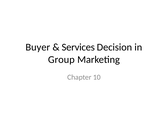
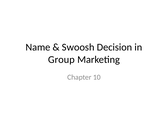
Buyer: Buyer -> Name (38, 47)
Services: Services -> Swoosh (78, 47)
